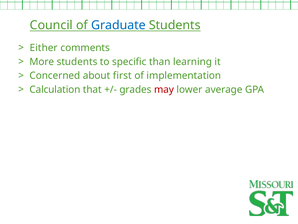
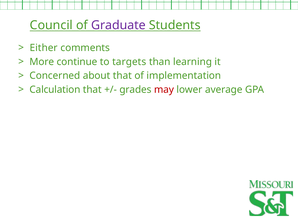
Graduate colour: blue -> purple (118, 25)
More students: students -> continue (77, 62)
specific: specific -> targets (129, 62)
about first: first -> that (122, 76)
